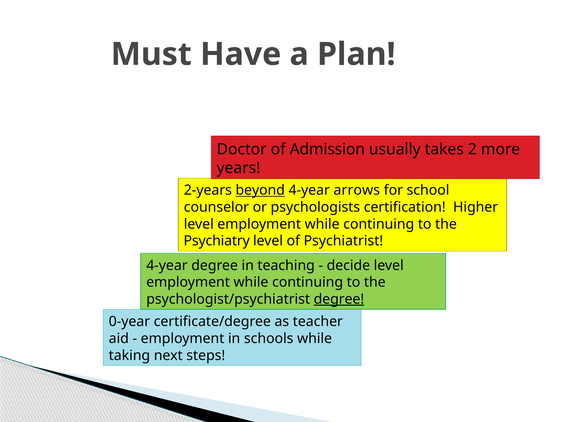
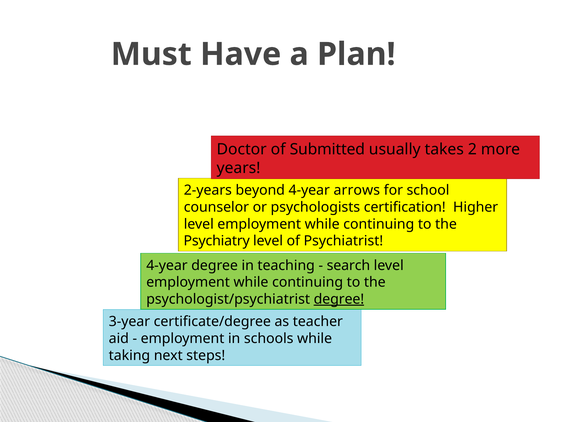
Admission: Admission -> Submitted (327, 149)
beyond underline: present -> none (260, 190)
decide: decide -> search (348, 266)
0-year: 0-year -> 3-year (129, 322)
